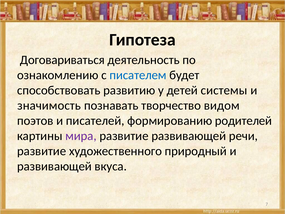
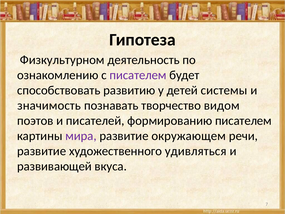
Договариваться: Договариваться -> Физкультурном (62, 60)
писателем colour: blue -> purple (138, 75)
формированию родителей: родителей -> писателем (243, 121)
развитие развивающей: развивающей -> окружающем (189, 136)
природный: природный -> удивляться (196, 151)
